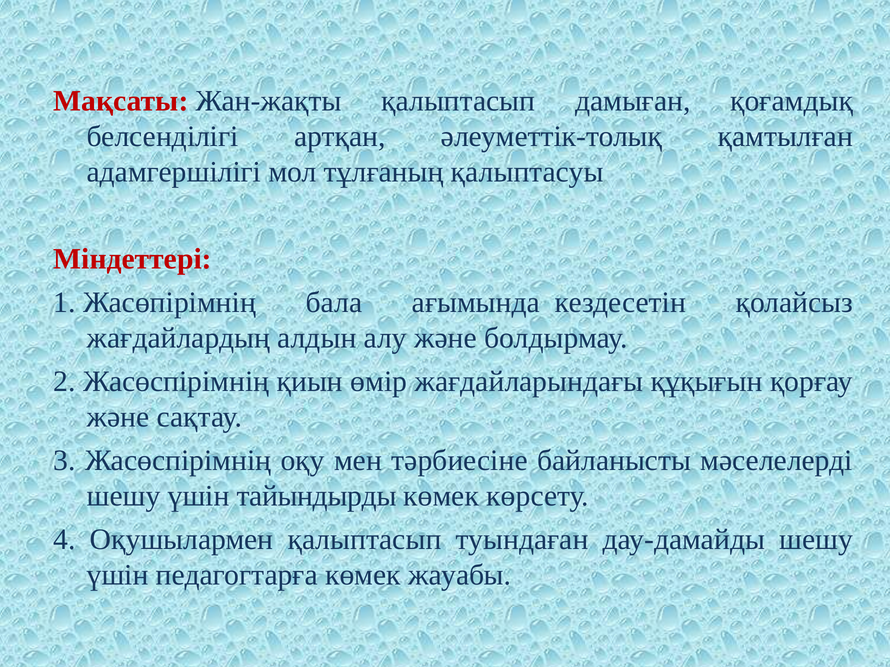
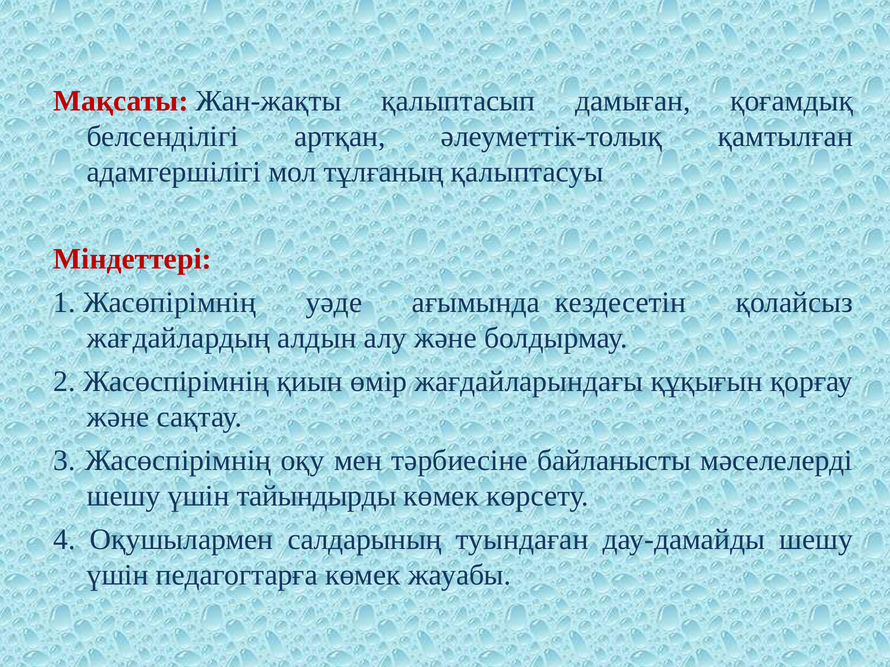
бала: бала -> уәде (334, 303)
Оқушылармен қалыптасып: қалыптасып -> салдарының (365, 540)
